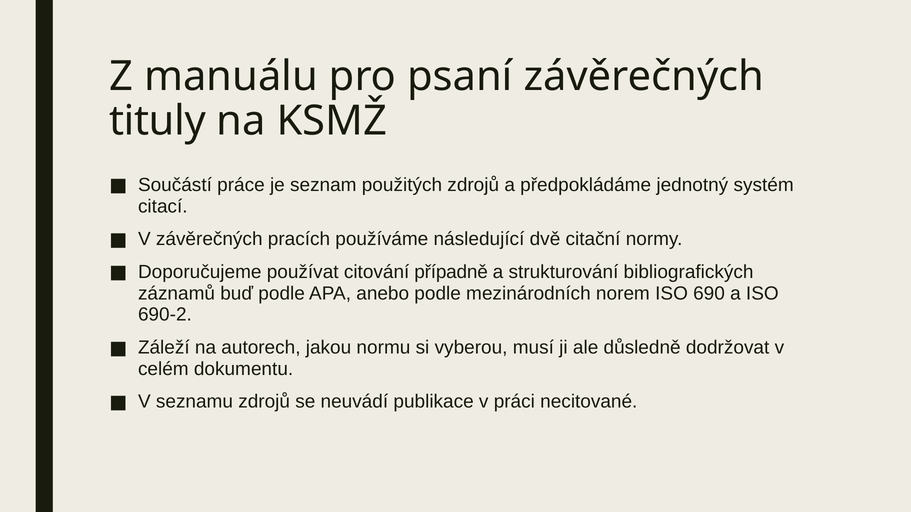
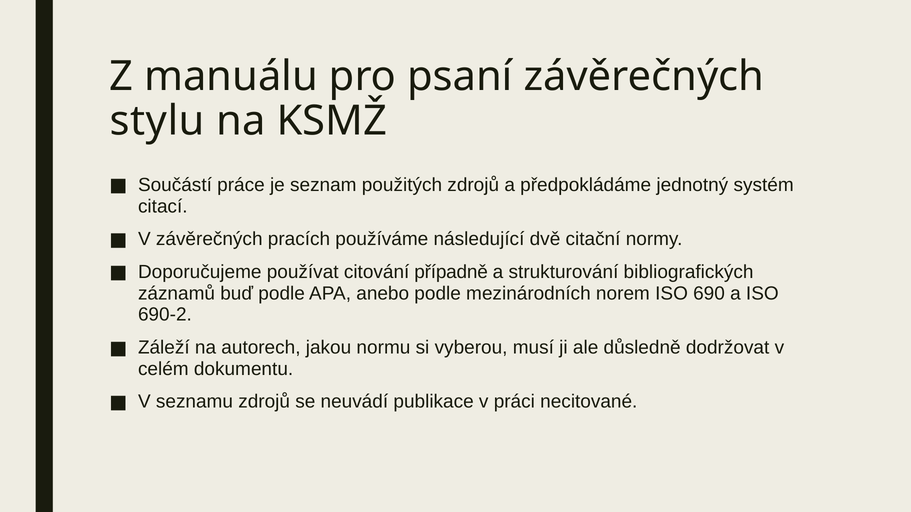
tituly: tituly -> stylu (157, 121)
